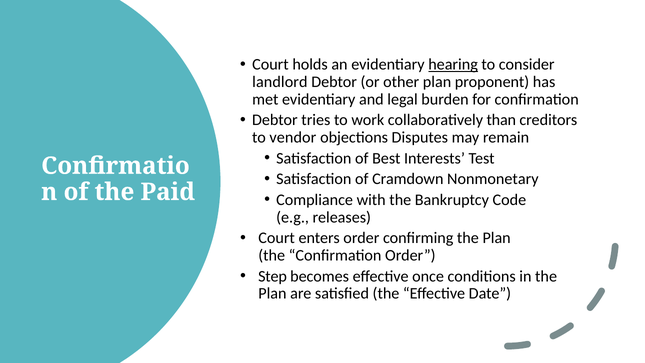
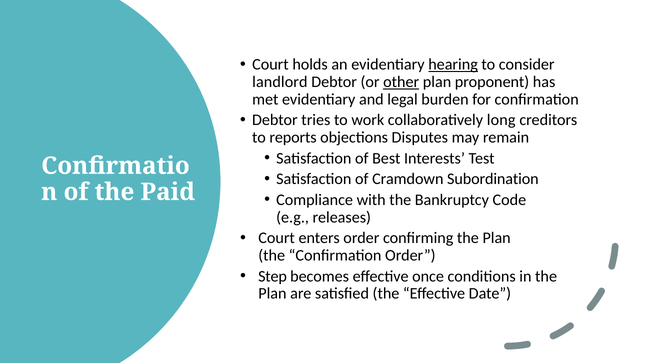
other underline: none -> present (401, 82)
than: than -> long (501, 120)
vendor: vendor -> reports (293, 137)
Nonmonetary: Nonmonetary -> Subordination (493, 179)
